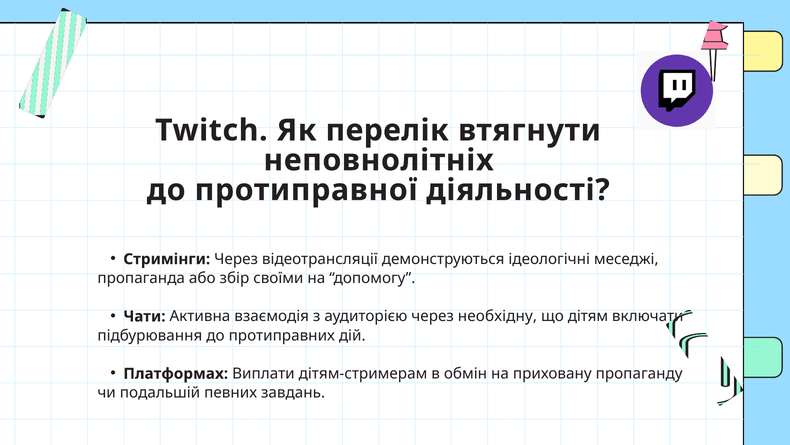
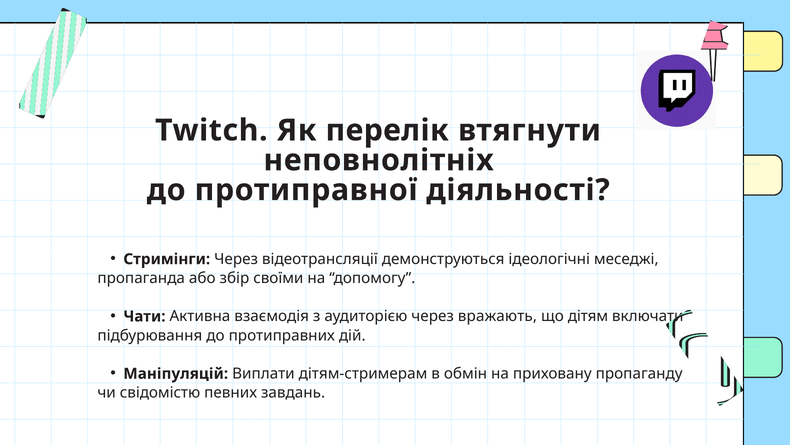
необхідну: необхідну -> вражають (497, 316)
Платформах: Платформах -> Маніпуляцій (176, 373)
подальшій: подальшій -> свідомістю (160, 392)
